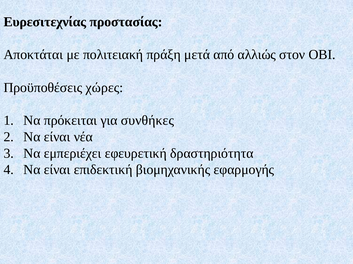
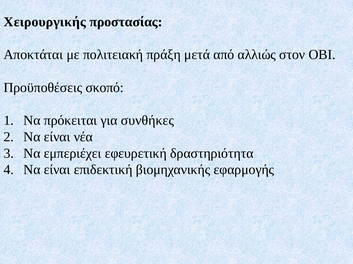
Ευρεσιτεχνίας: Ευρεσιτεχνίας -> Χειρουργικής (45, 22)
χώρες: χώρες -> σκοπό (105, 88)
